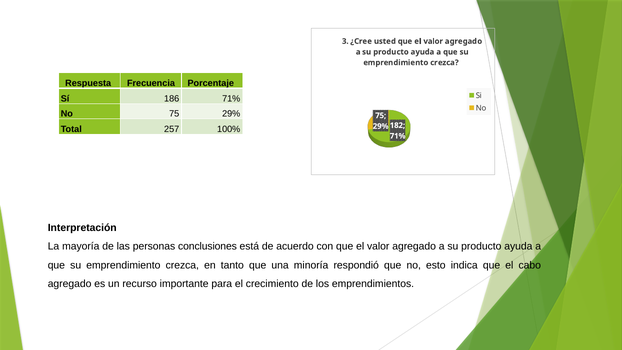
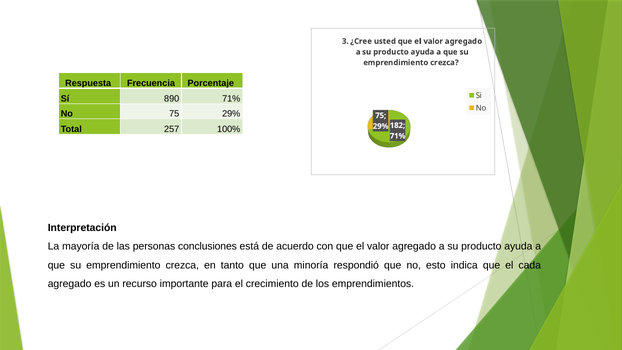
186: 186 -> 890 (172, 99)
cabo: cabo -> cada (530, 265)
